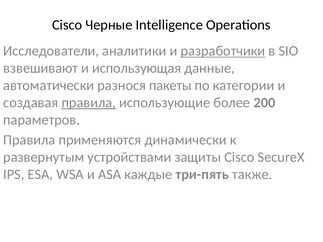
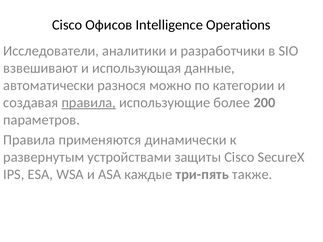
Черные: Черные -> Офисов (109, 25)
разработчики underline: present -> none (223, 51)
пакеты: пакеты -> можно (170, 85)
